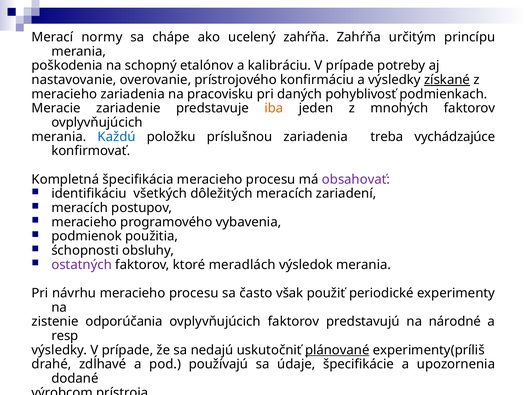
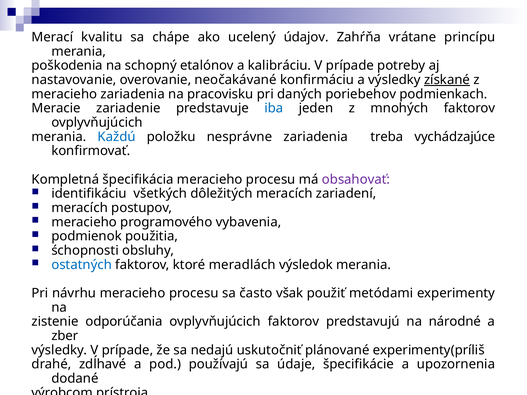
normy: normy -> kvalitu (102, 37)
ucelený zahŕňa: zahŕňa -> údajov (306, 37)
určitým: určitým -> vrátane (413, 37)
prístrojového: prístrojového -> neočakávané (236, 80)
pohyblivosť: pohyblivosť -> poriebehov (361, 94)
iba colour: orange -> blue (274, 108)
príslušnou: príslušnou -> nesprávne (240, 137)
ostatných colour: purple -> blue (82, 265)
periodické: periodické -> metódami (381, 293)
resp: resp -> zber (65, 336)
plánované underline: present -> none (337, 350)
